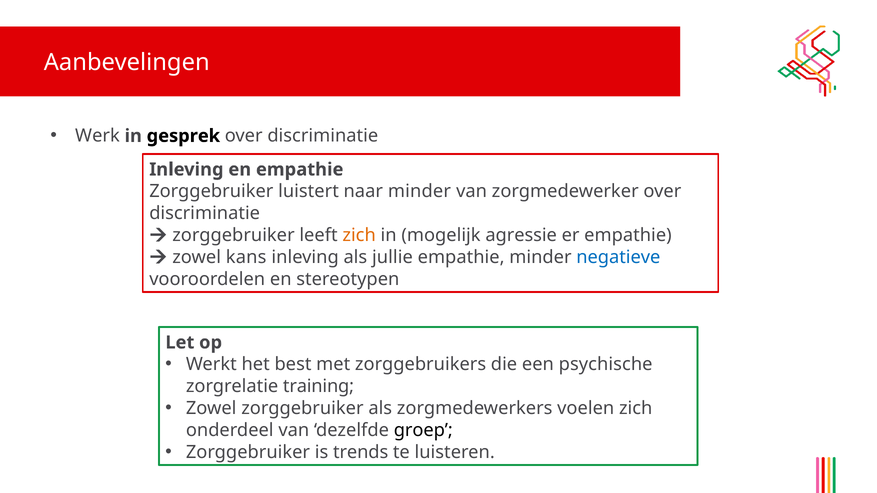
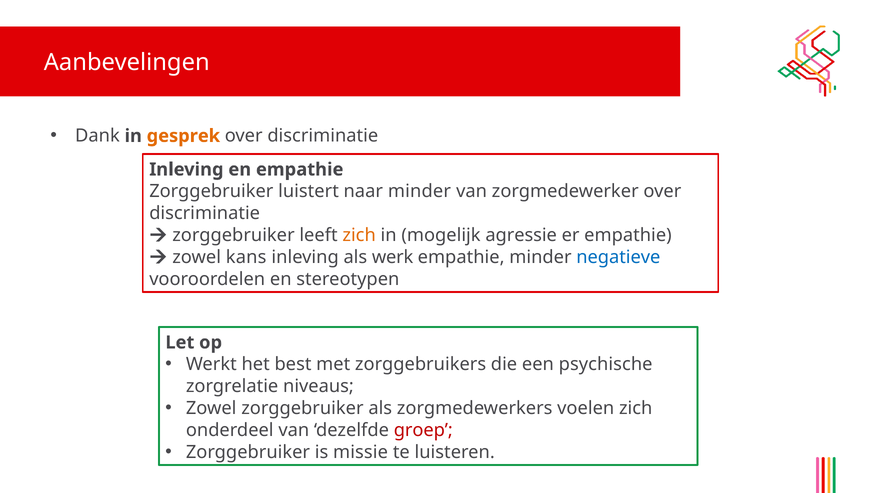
Werk: Werk -> Dank (97, 136)
gesprek colour: black -> orange (183, 136)
jullie: jullie -> werk (393, 257)
training: training -> niveaus (318, 386)
groep colour: black -> red (423, 430)
trends: trends -> missie (361, 452)
